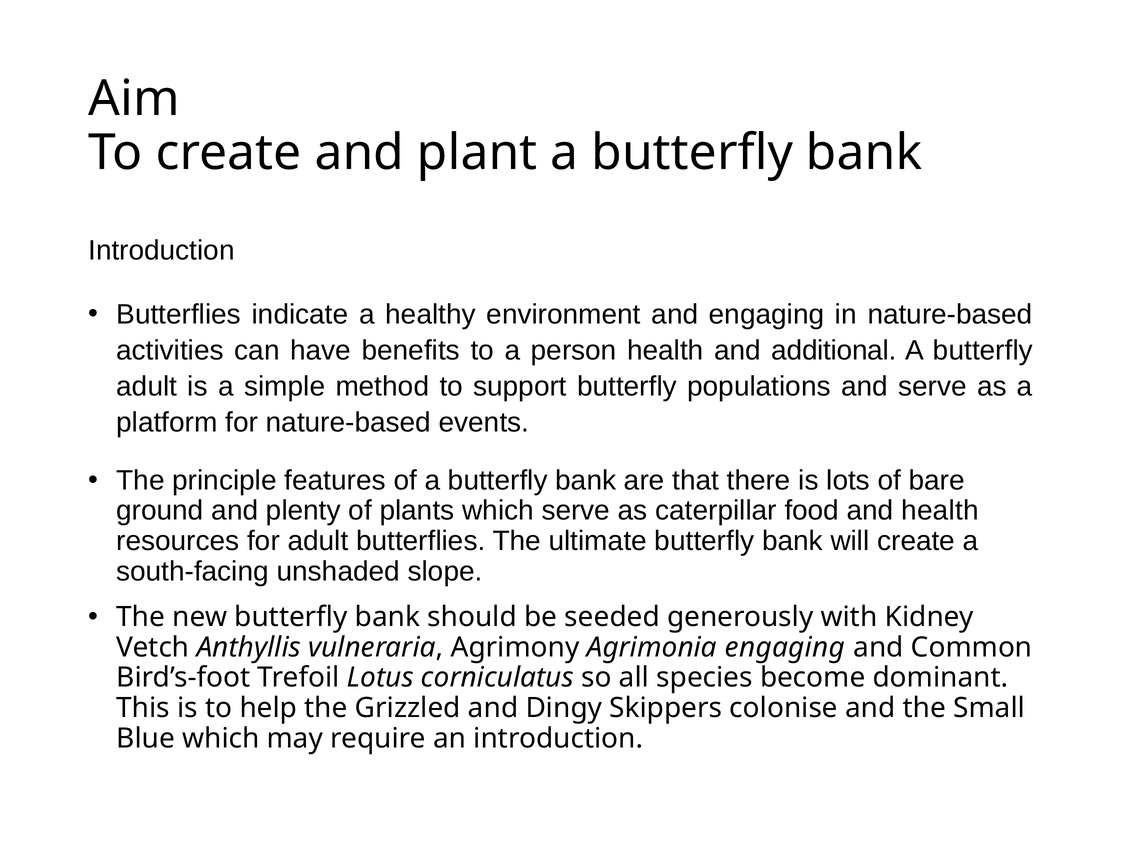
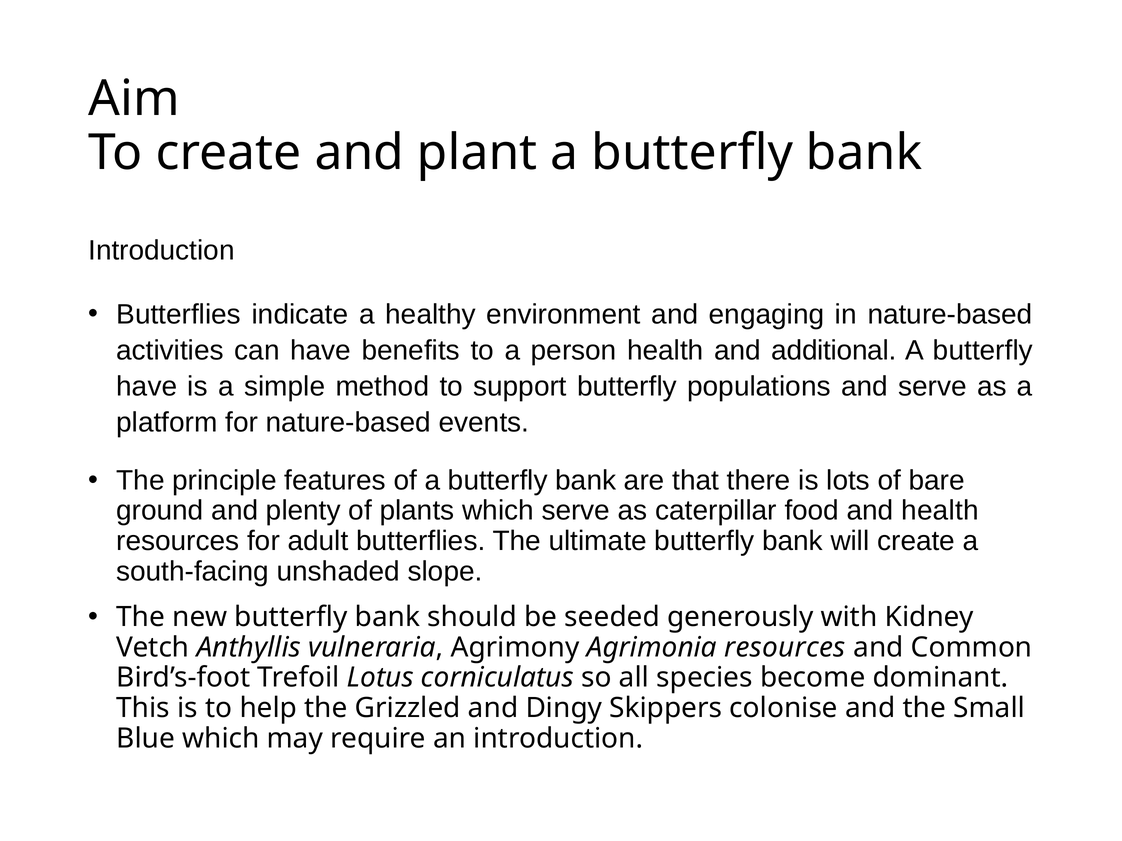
adult: adult -> have (147, 387)
Agrimonia engaging: engaging -> resources (785, 648)
